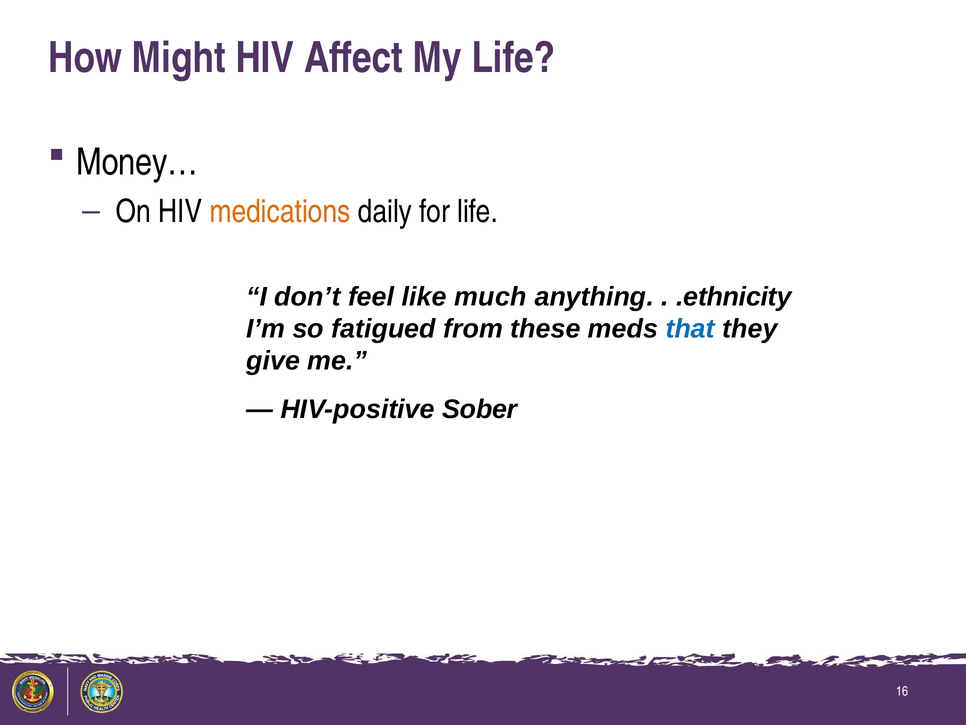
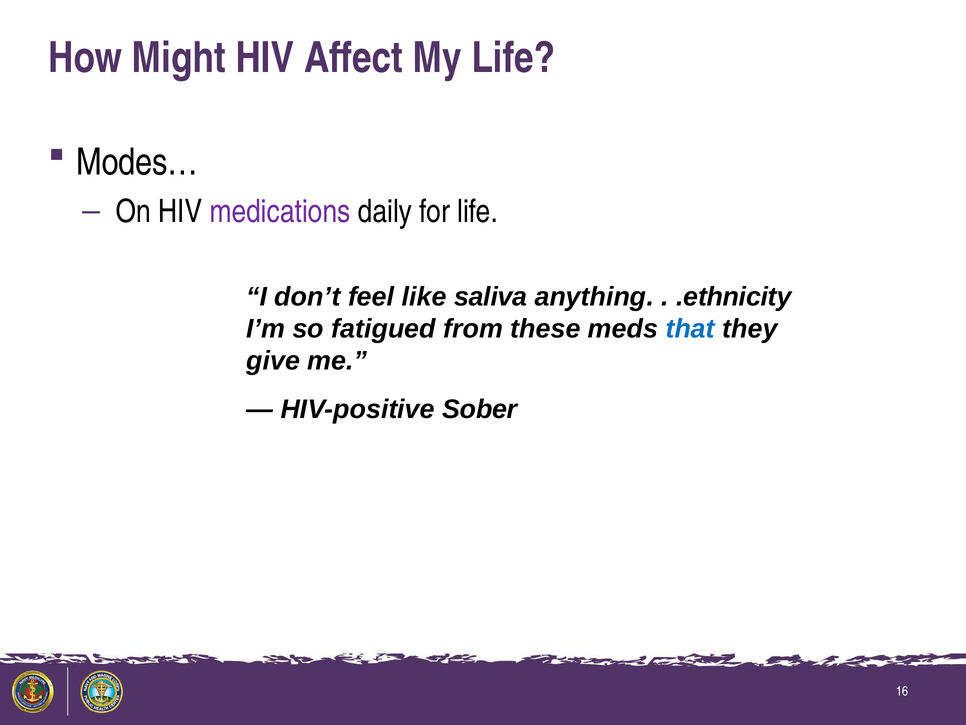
Money…: Money… -> Modes… (137, 162)
medications colour: orange -> purple (280, 212)
much: much -> saliva (491, 296)
